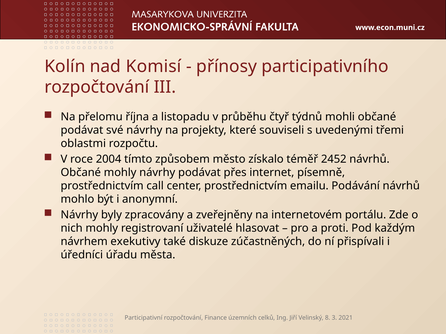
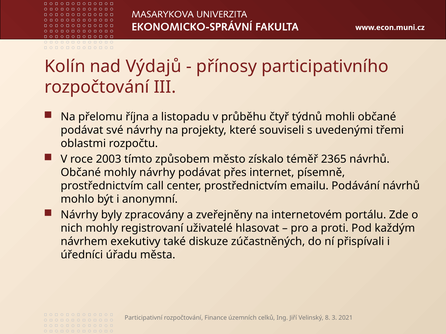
Komisí: Komisí -> Výdajů (154, 67)
2004: 2004 -> 2003 (109, 159)
2452: 2452 -> 2365 (334, 159)
